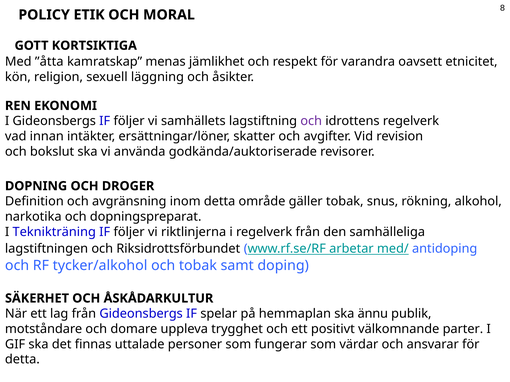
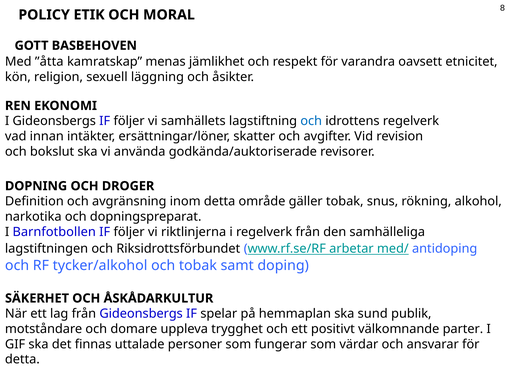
KORTSIKTIGA: KORTSIKTIGA -> BASBEHOVEN (94, 46)
och colour: purple -> blue (311, 121)
Teknikträning: Teknikträning -> Barnfotbollen (54, 232)
ännu: ännu -> sund (373, 314)
